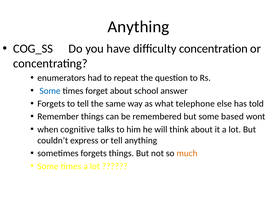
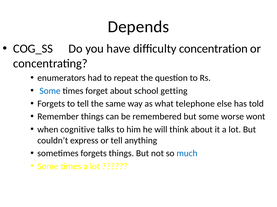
Anything: Anything -> Depends (138, 27)
answer: answer -> getting (174, 91)
based: based -> worse (232, 117)
much colour: orange -> blue (187, 154)
